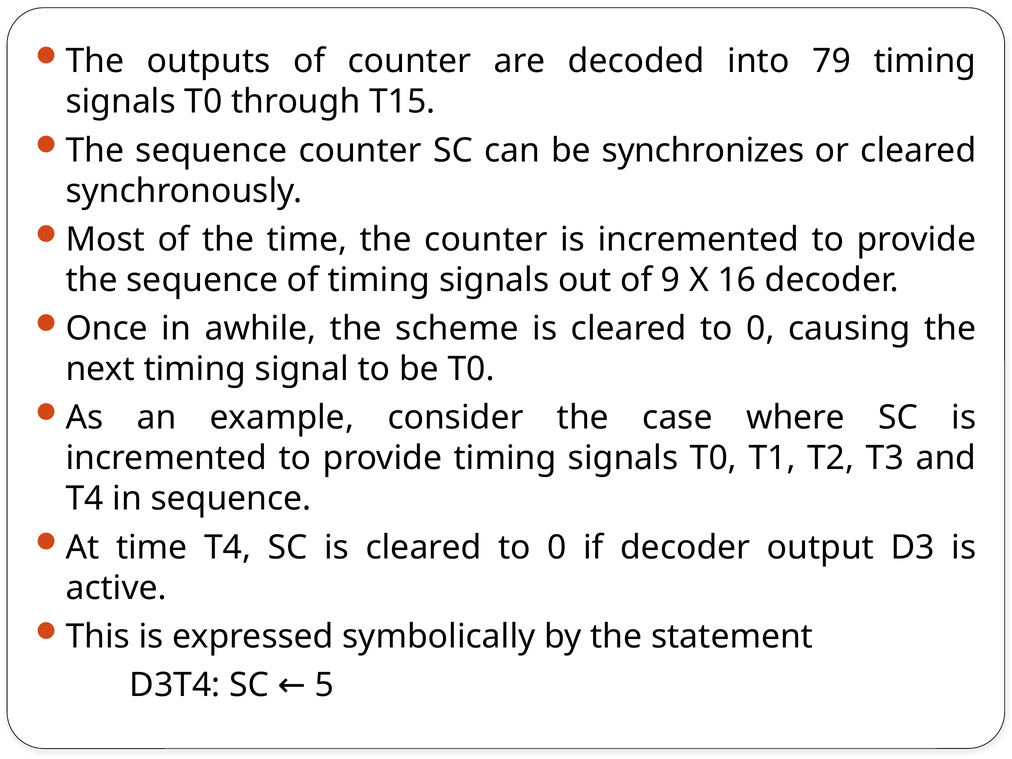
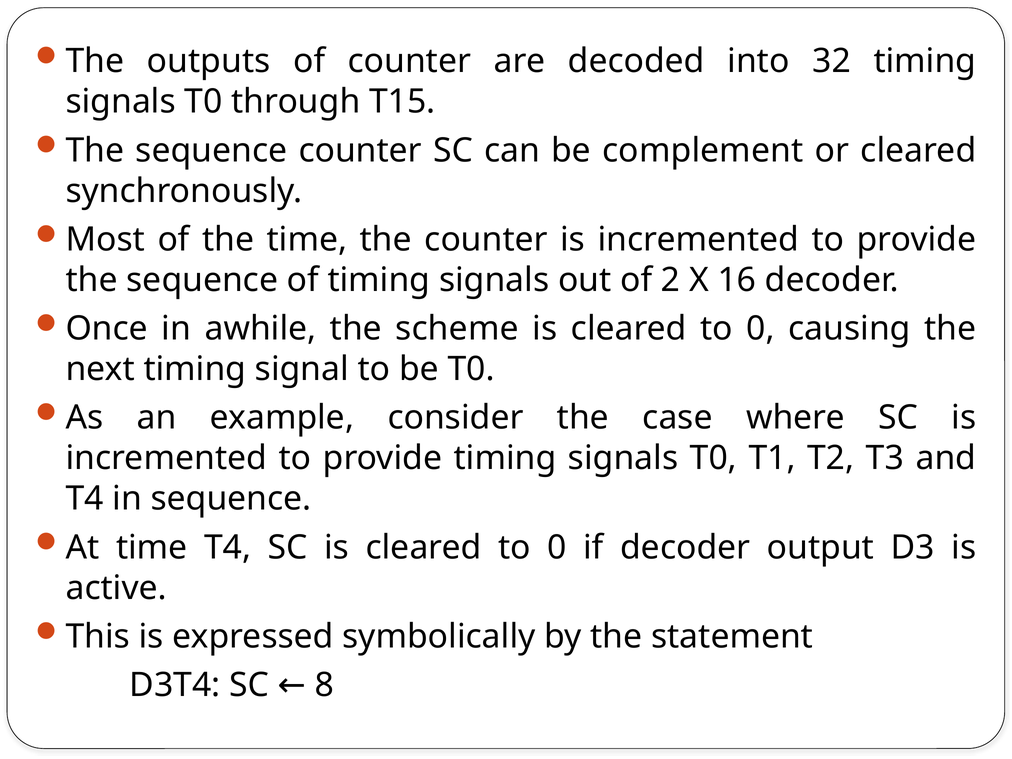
79: 79 -> 32 (832, 61)
synchronizes: synchronizes -> complement (703, 150)
9: 9 -> 2 (671, 280)
5: 5 -> 8 (324, 685)
